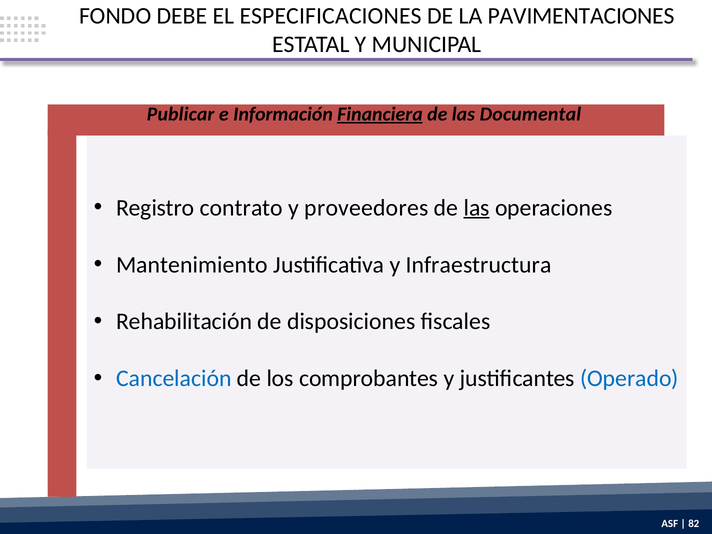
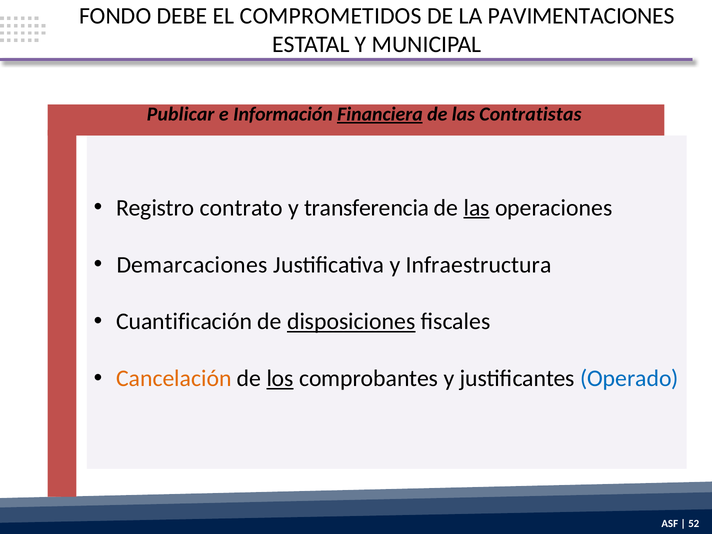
ESPECIFICACIONES: ESPECIFICACIONES -> COMPROMETIDOS (331, 16)
Documental: Documental -> Contratistas (530, 114)
proveedores: proveedores -> transferencia (367, 208)
Mantenimiento: Mantenimiento -> Demarcaciones (192, 265)
Rehabilitación: Rehabilitación -> Cuantificación (184, 322)
disposiciones underline: none -> present (351, 322)
Cancelación colour: blue -> orange (174, 379)
los underline: none -> present (280, 379)
82: 82 -> 52 (694, 523)
